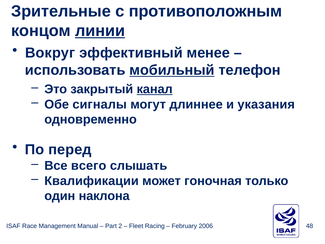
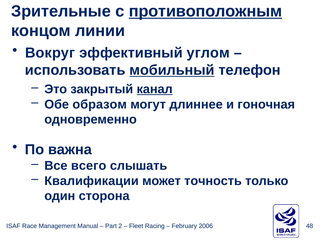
противоположным underline: none -> present (205, 11)
линии underline: present -> none (100, 31)
менее: менее -> углом (208, 53)
сигналы: сигналы -> образом (100, 104)
указания: указания -> гоночная (266, 104)
перед: перед -> важна (70, 149)
гоночная: гоночная -> точность (213, 181)
наклона: наклона -> сторона (104, 196)
